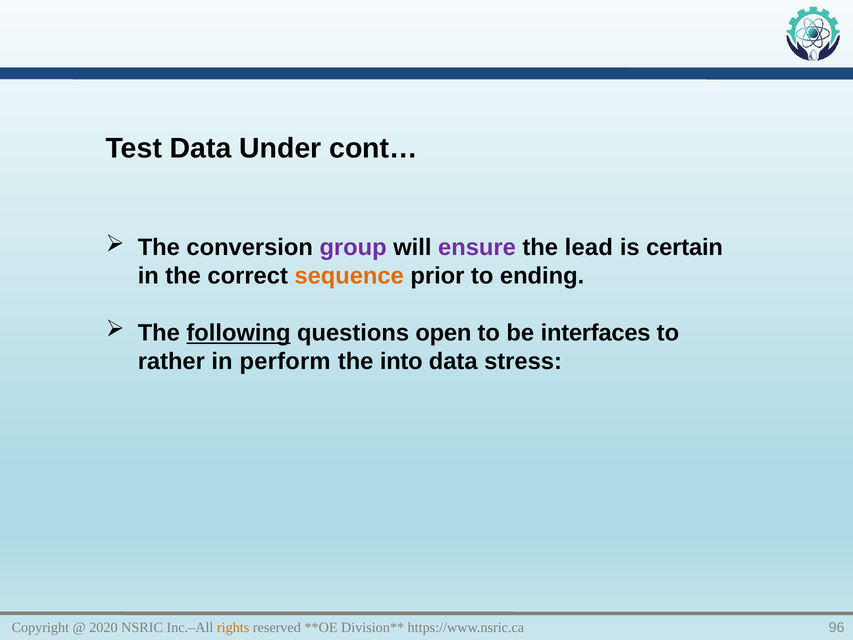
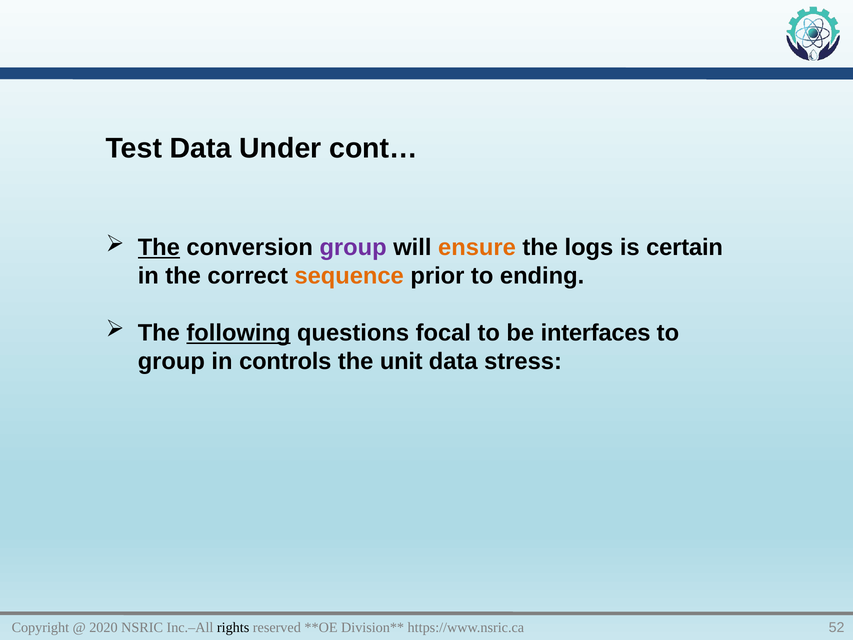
The underline: none -> present (159, 248)
ensure colour: purple -> orange (477, 248)
lead: lead -> logs (589, 248)
open: open -> focal (443, 333)
rather: rather -> group (171, 361)
perform: perform -> controls (285, 361)
into: into -> unit (401, 361)
rights colour: orange -> black (233, 627)
96: 96 -> 52 (837, 627)
